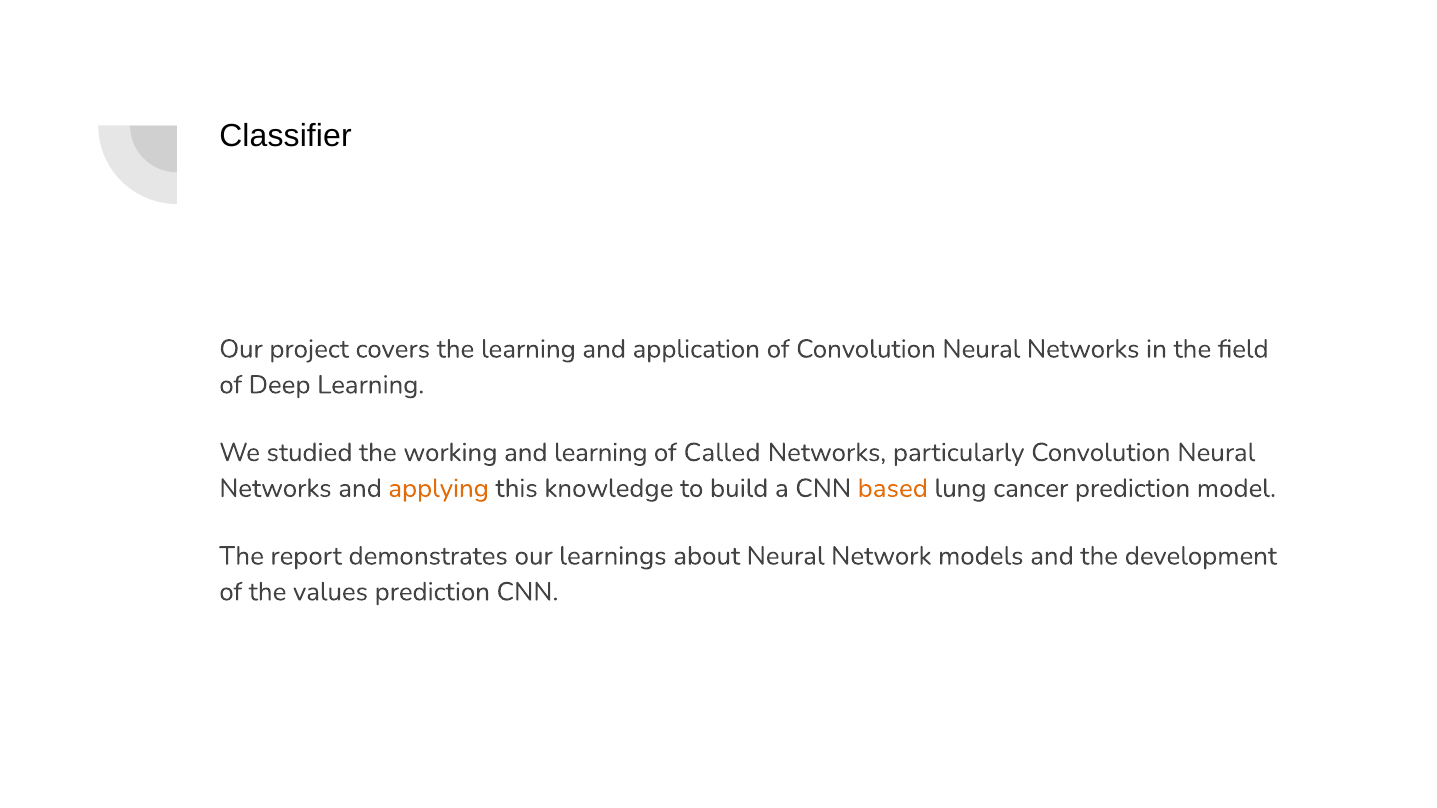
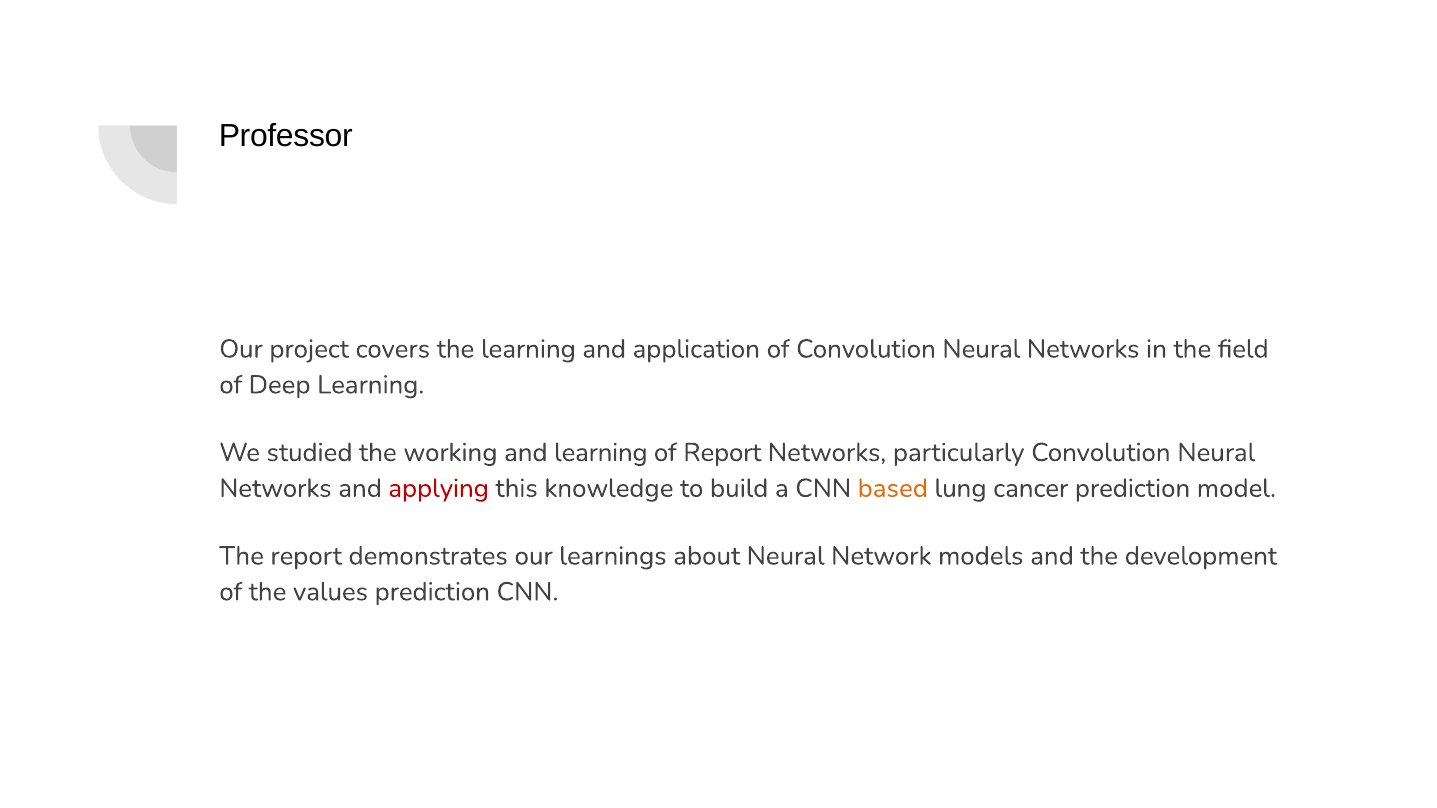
Classifier: Classifier -> Professor (286, 136)
of Called: Called -> Report (722, 453)
applying colour: orange -> red (439, 488)
